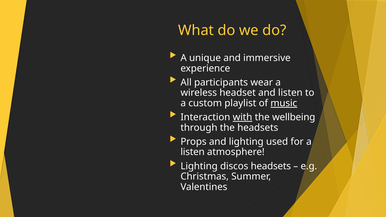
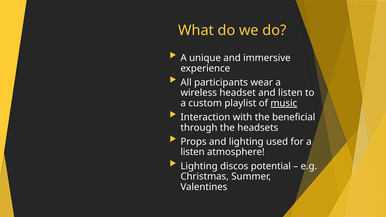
with underline: present -> none (242, 117)
wellbeing: wellbeing -> beneficial (294, 117)
discos headsets: headsets -> potential (271, 166)
